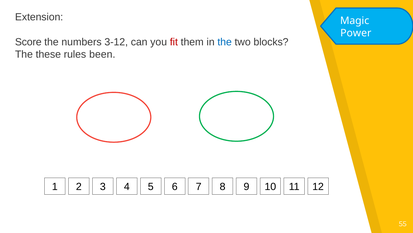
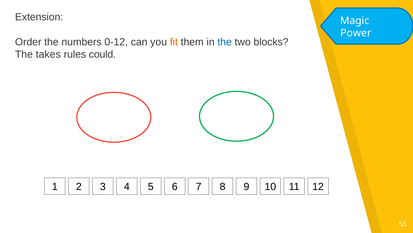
Score: Score -> Order (28, 42)
3-12: 3-12 -> 0-12 (116, 42)
fit colour: red -> orange (174, 42)
these: these -> takes (48, 54)
been: been -> could (102, 54)
